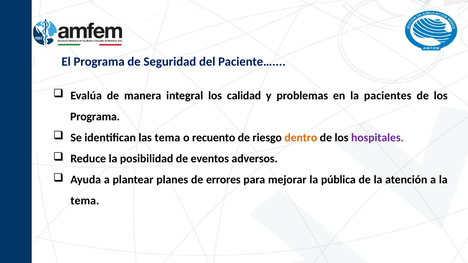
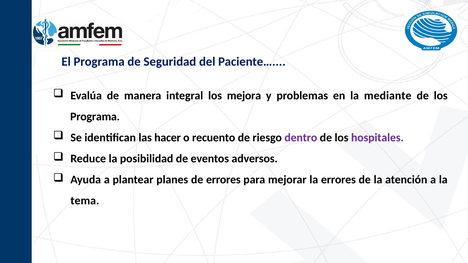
calidad: calidad -> mejora (244, 96)
pacientes: pacientes -> mediante (388, 96)
las tema: tema -> hacer (168, 138)
dentro colour: orange -> purple (301, 138)
la pública: pública -> errores (338, 180)
